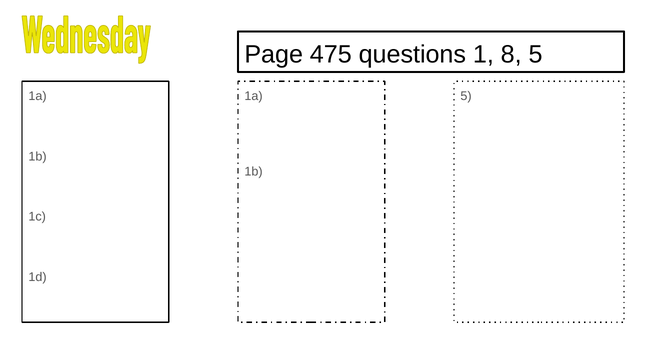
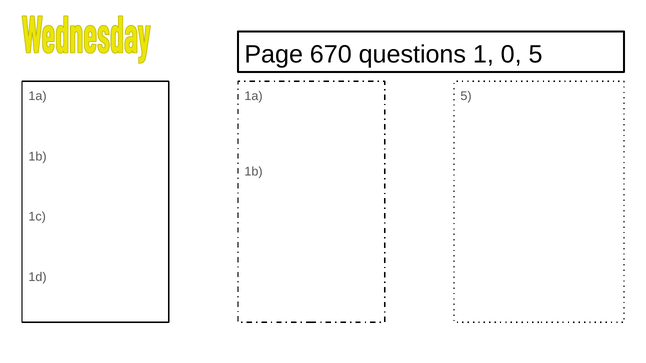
475: 475 -> 670 (331, 55)
8: 8 -> 0 (511, 55)
